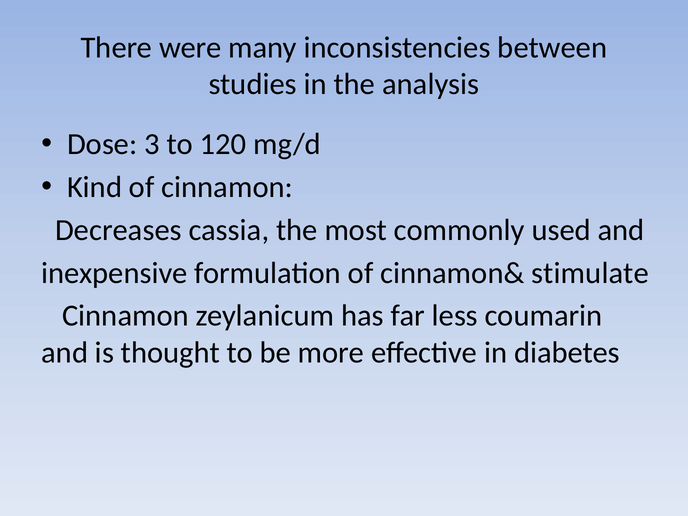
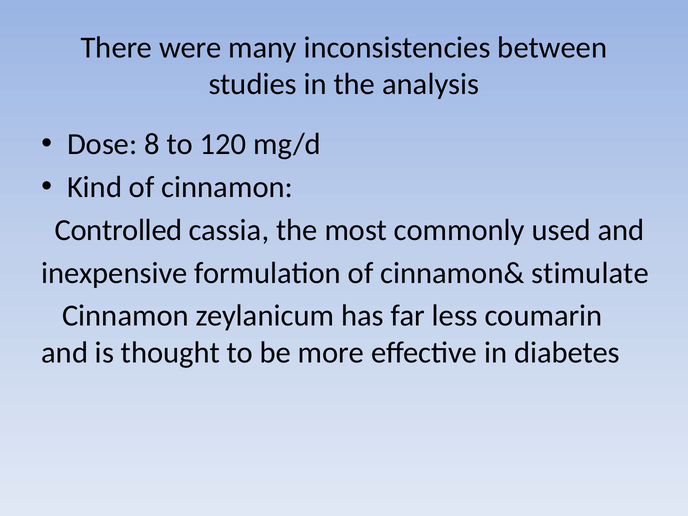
3: 3 -> 8 (152, 144)
Decreases: Decreases -> Controlled (119, 230)
